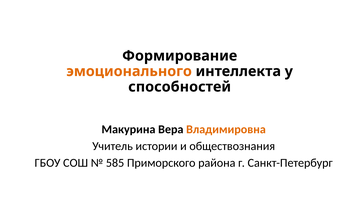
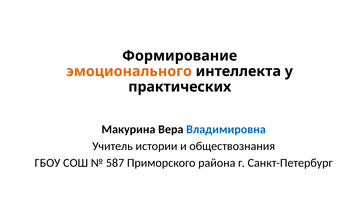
способностей: способностей -> практических (180, 87)
Владимировна colour: orange -> blue (226, 129)
585: 585 -> 587 (115, 163)
